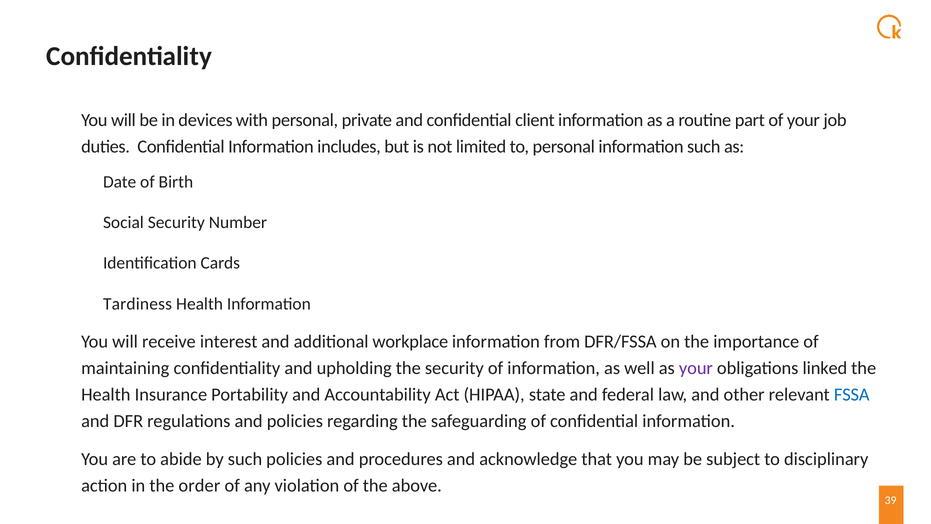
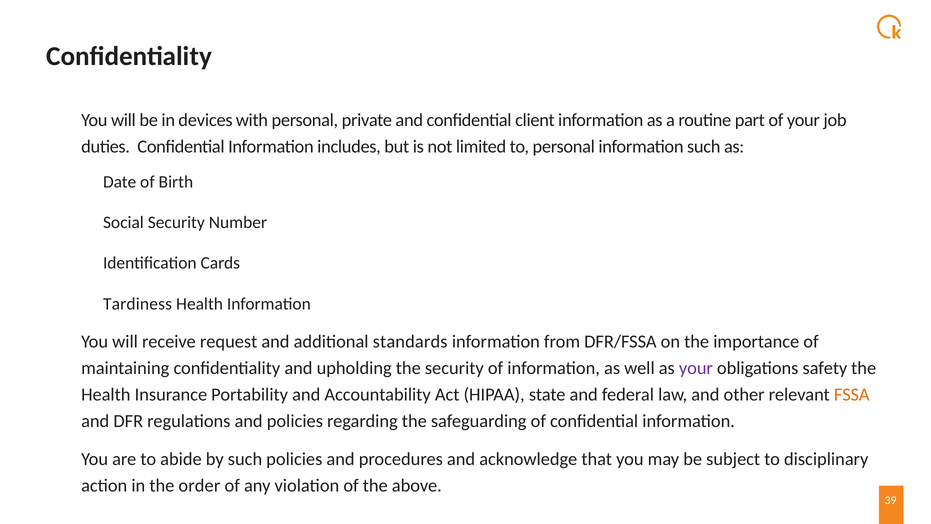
interest: interest -> request (229, 341)
workplace: workplace -> standards (410, 341)
linked: linked -> safety (825, 368)
FSSA colour: blue -> orange (852, 394)
